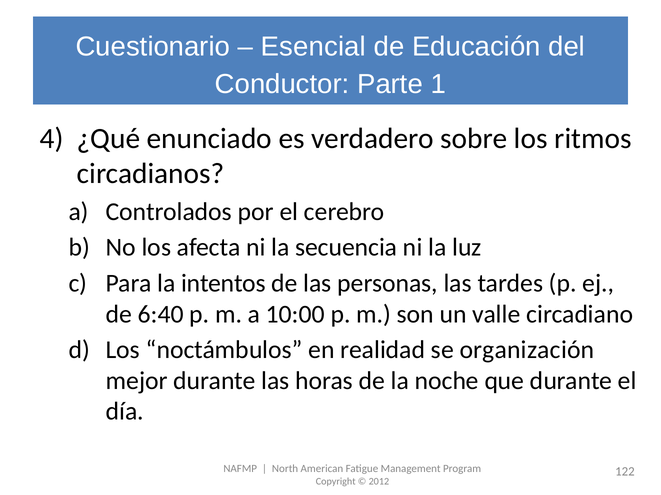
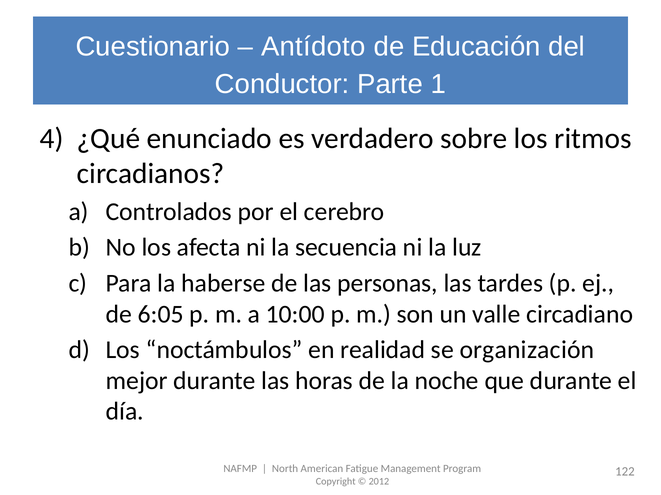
Esencial: Esencial -> Antídoto (313, 47)
intentos: intentos -> haberse (223, 284)
6:40: 6:40 -> 6:05 (161, 315)
